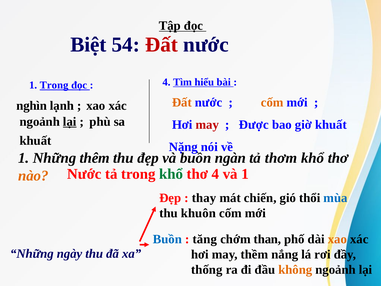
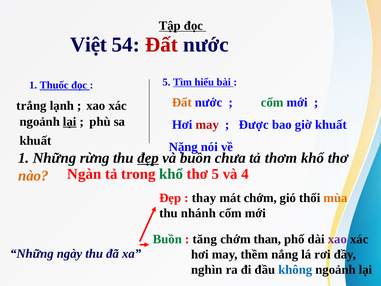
Biệt: Biệt -> Việt (89, 45)
1 Trong: Trong -> Thuốc (54, 85)
4: 4 -> 5 (166, 82)
cốm colour: orange -> green (272, 102)
nghìn: nghìn -> trắng (32, 106)
thêm: thêm -> rừng (95, 158)
đẹp underline: none -> present (148, 158)
ngàn: ngàn -> chưa (230, 158)
Nước: Nước -> Ngàn (84, 174)
thơ 4: 4 -> 5 (215, 174)
và 1: 1 -> 4 (245, 174)
mát chiến: chiến -> chớm (260, 198)
mùa colour: blue -> orange (335, 198)
khuôn: khuôn -> nhánh (198, 213)
Buồn colour: blue -> green (167, 239)
xao colour: orange -> purple (337, 239)
thống: thống -> nghìn (207, 269)
không colour: orange -> blue (295, 269)
